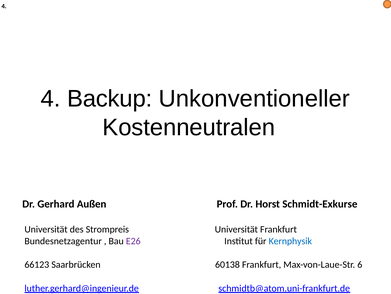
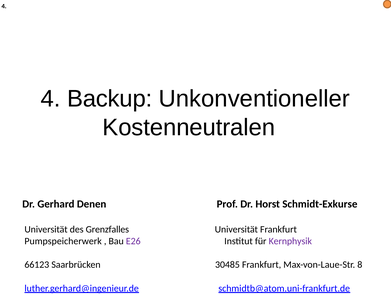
Außen: Außen -> Denen (92, 204)
Strompreis: Strompreis -> Grenzfalles (107, 229)
Bundesnetzagentur: Bundesnetzagentur -> Pumpspeicherwerk (63, 241)
Kernphysik colour: blue -> purple (290, 241)
60138: 60138 -> 30485 (227, 264)
6: 6 -> 8 (360, 264)
